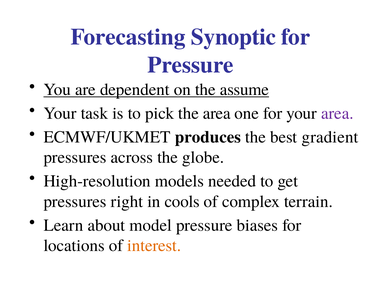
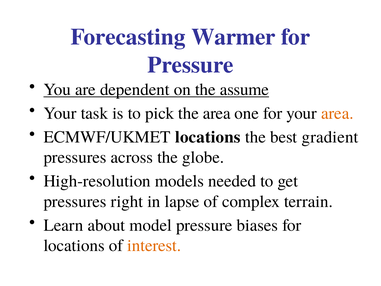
Synoptic: Synoptic -> Warmer (233, 37)
area colour: purple -> orange (337, 113)
ECMWF/UKMET produces: produces -> locations (208, 137)
cools: cools -> lapse (182, 201)
